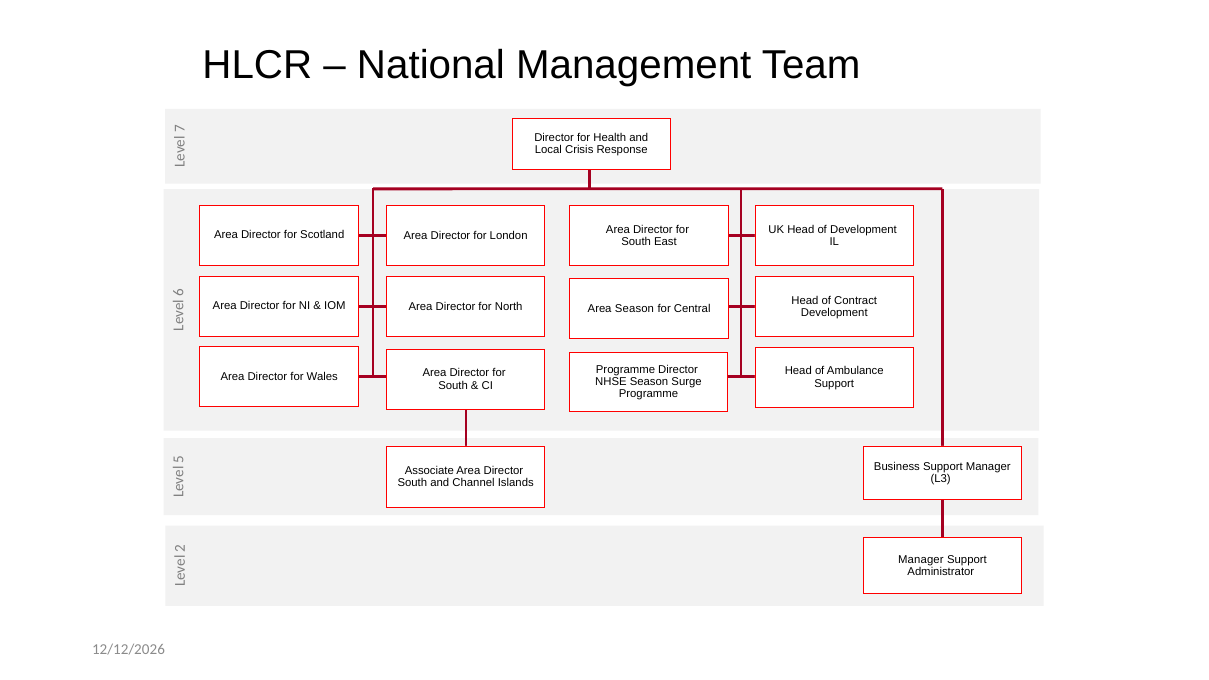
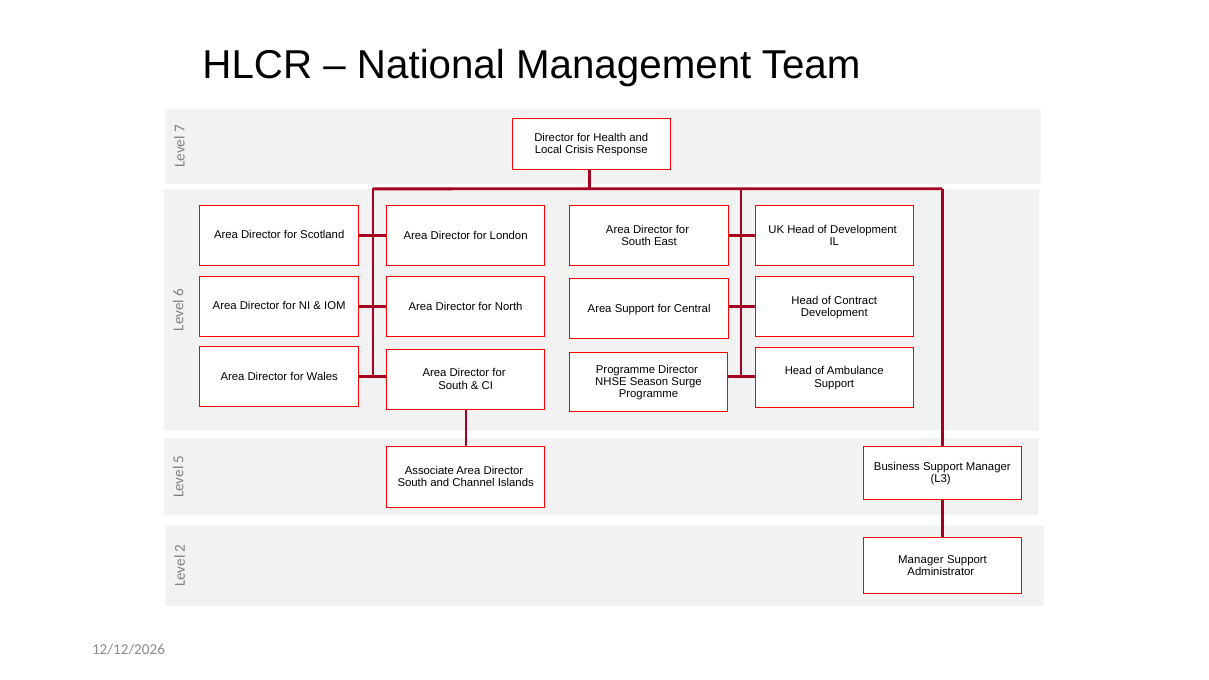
Area Season: Season -> Support (635, 309)
